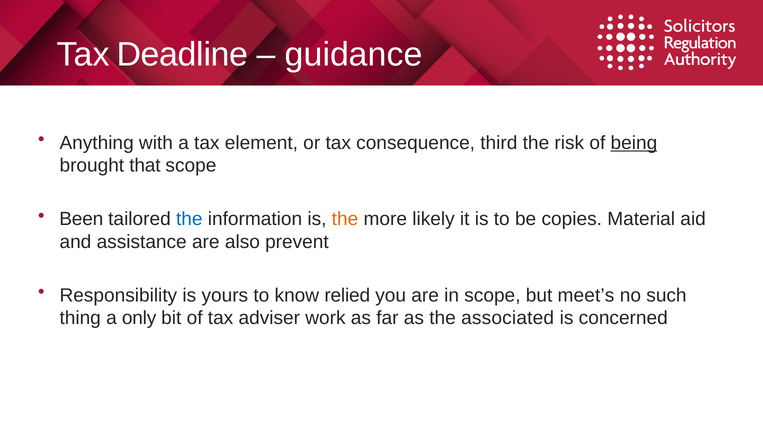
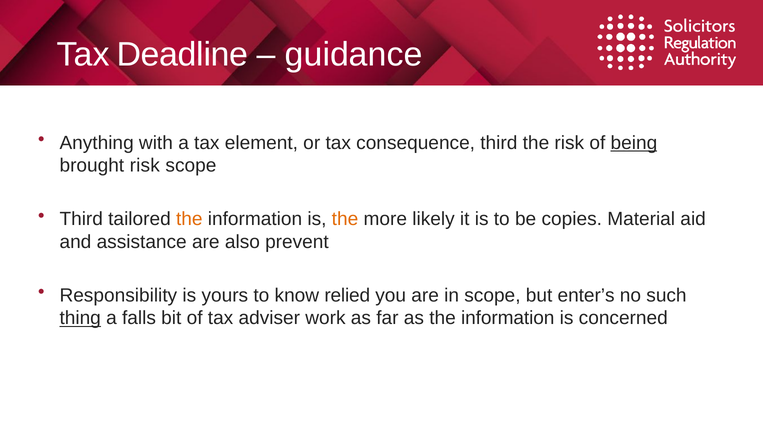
brought that: that -> risk (145, 166)
Been: Been -> Third (81, 219)
the colour: blue -> orange (189, 219)
meet’s: meet’s -> enter’s (586, 295)
thing underline: none -> present (80, 318)
only: only -> falls (139, 318)
as the associated: associated -> information (508, 318)
